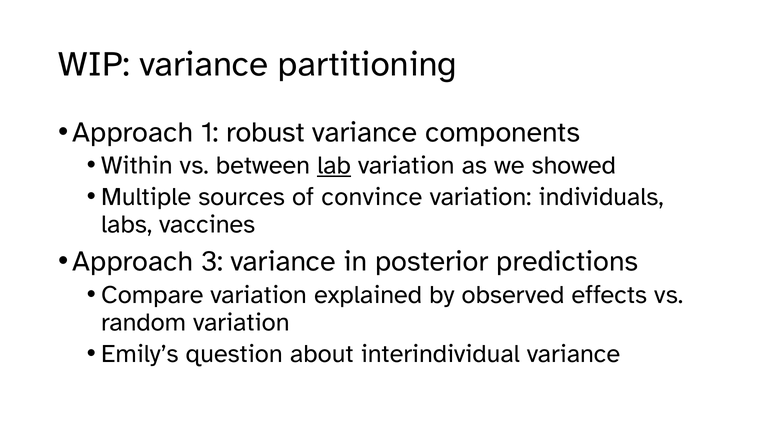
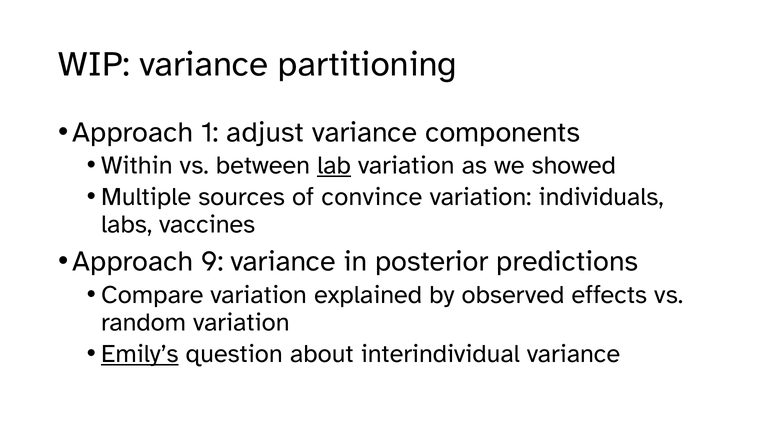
robust: robust -> adjust (265, 132)
3: 3 -> 9 (212, 262)
Emily’s underline: none -> present (140, 354)
